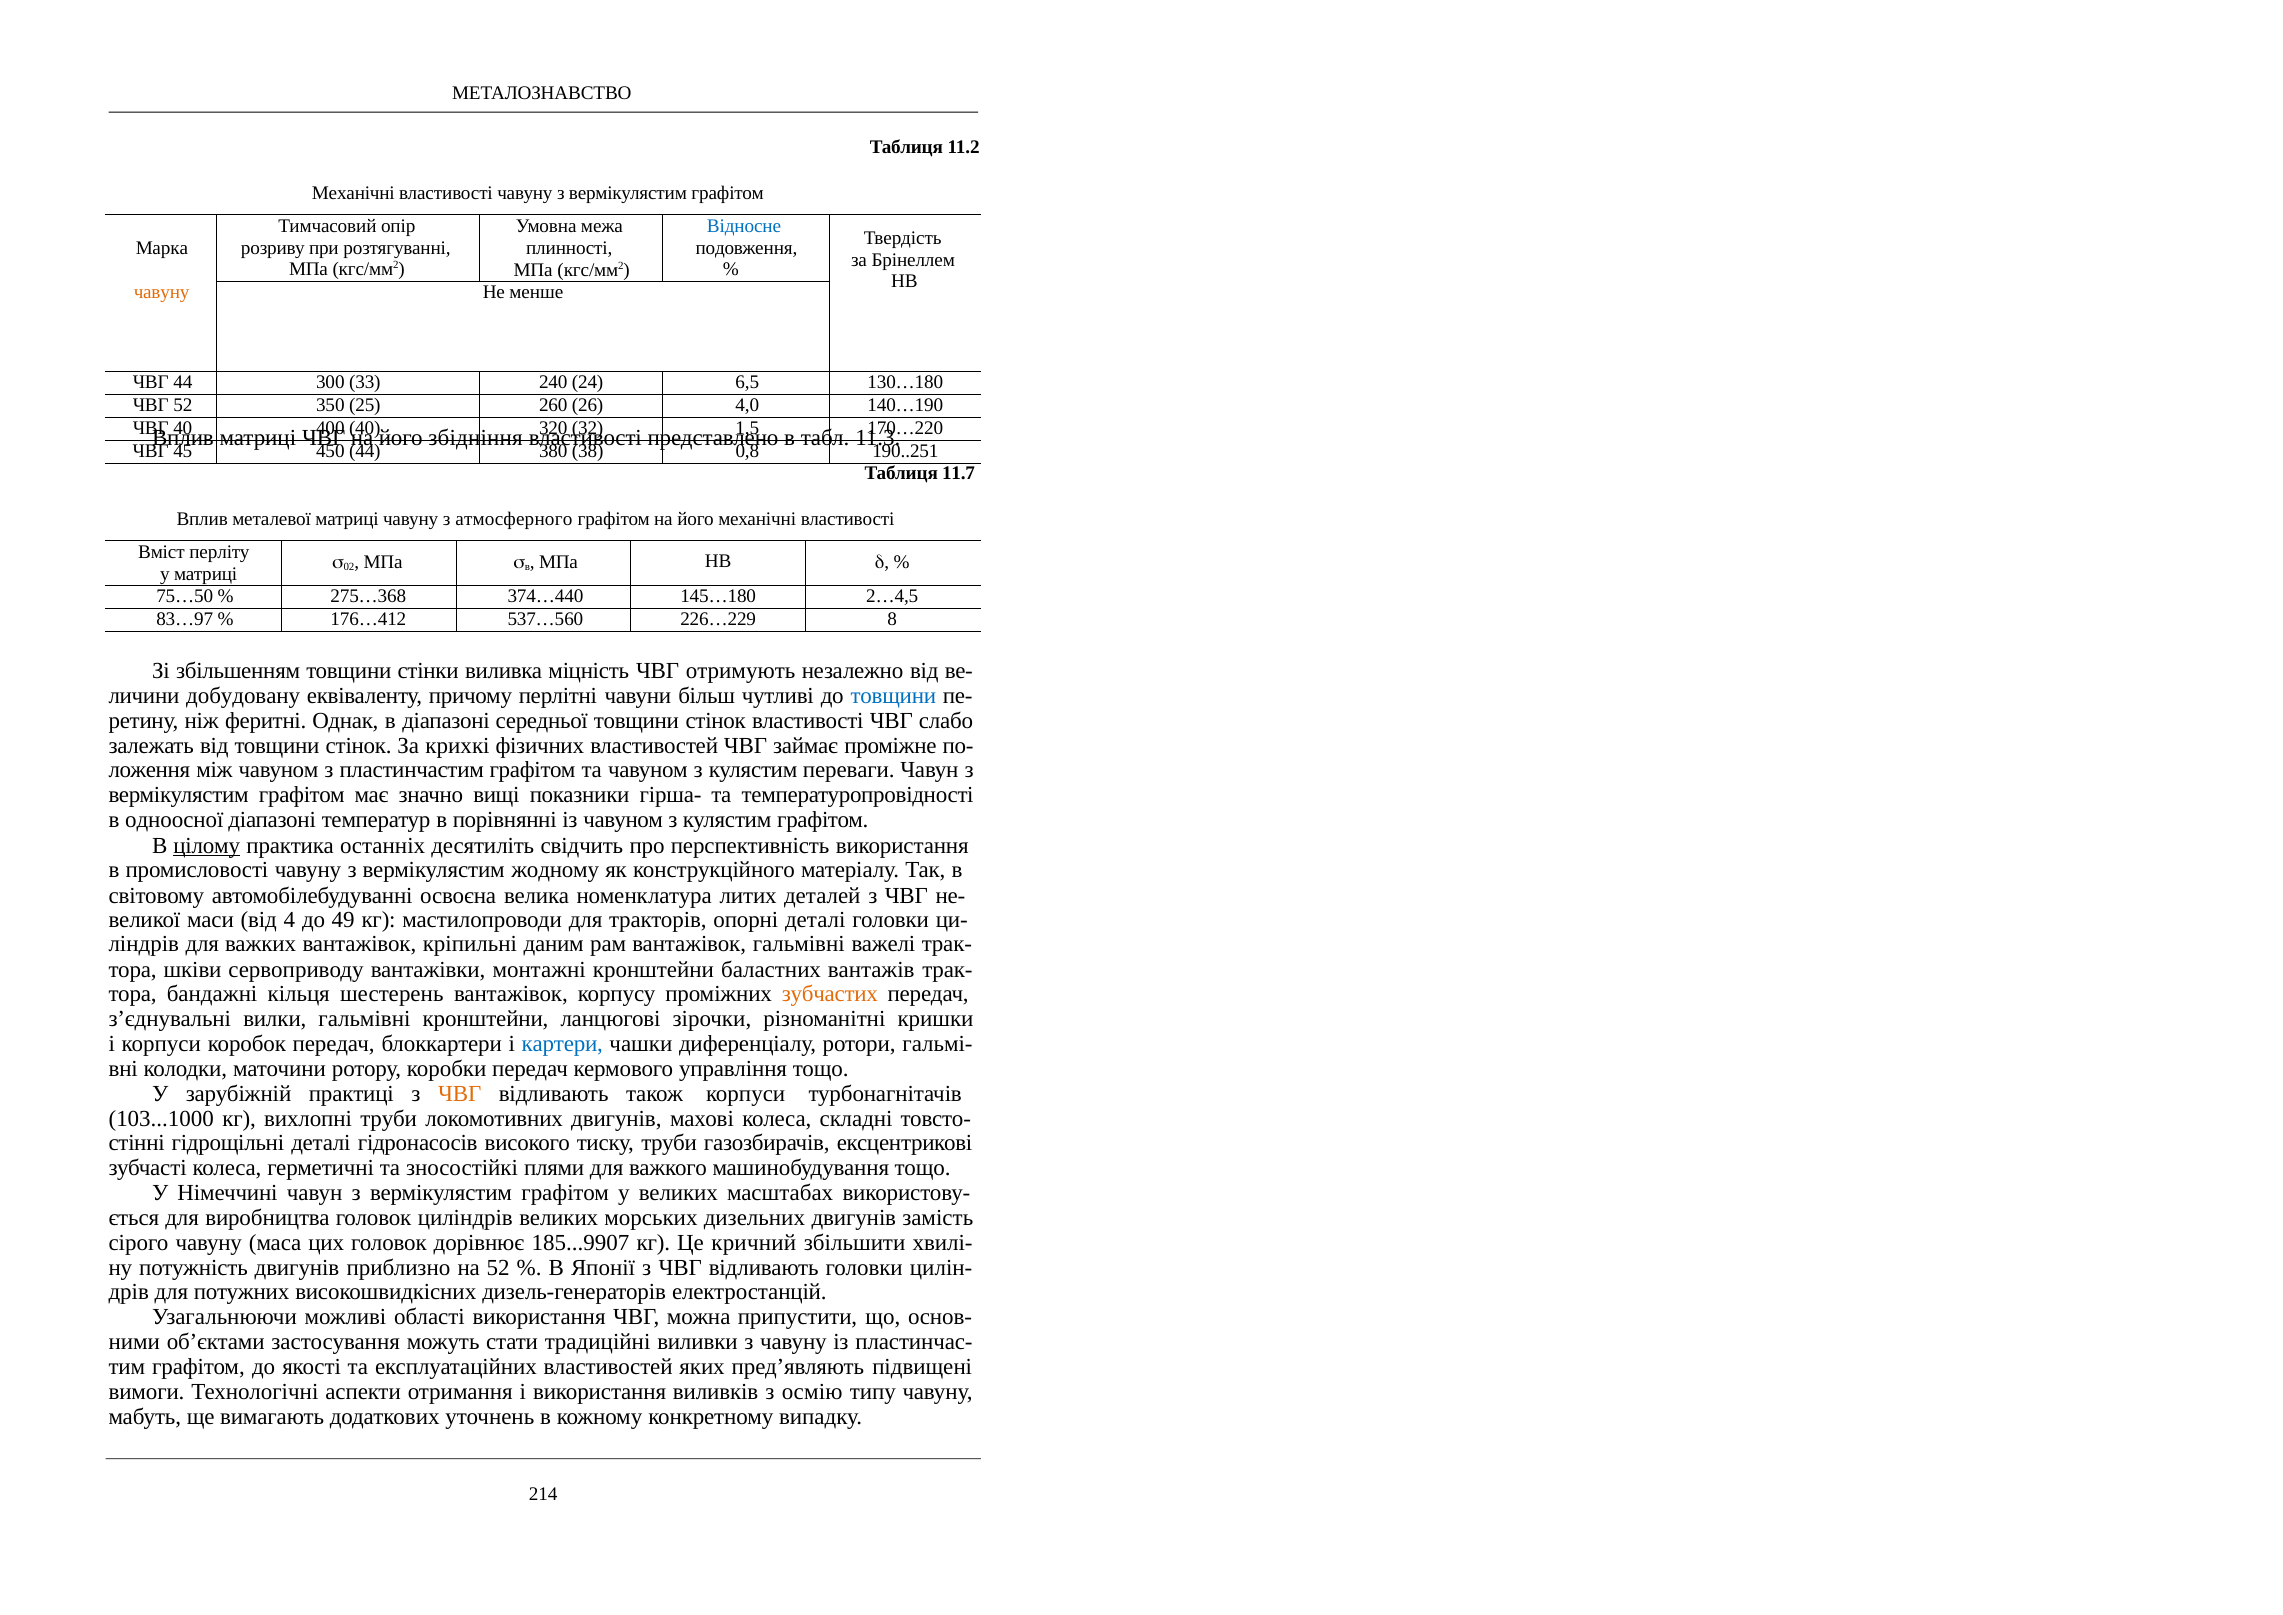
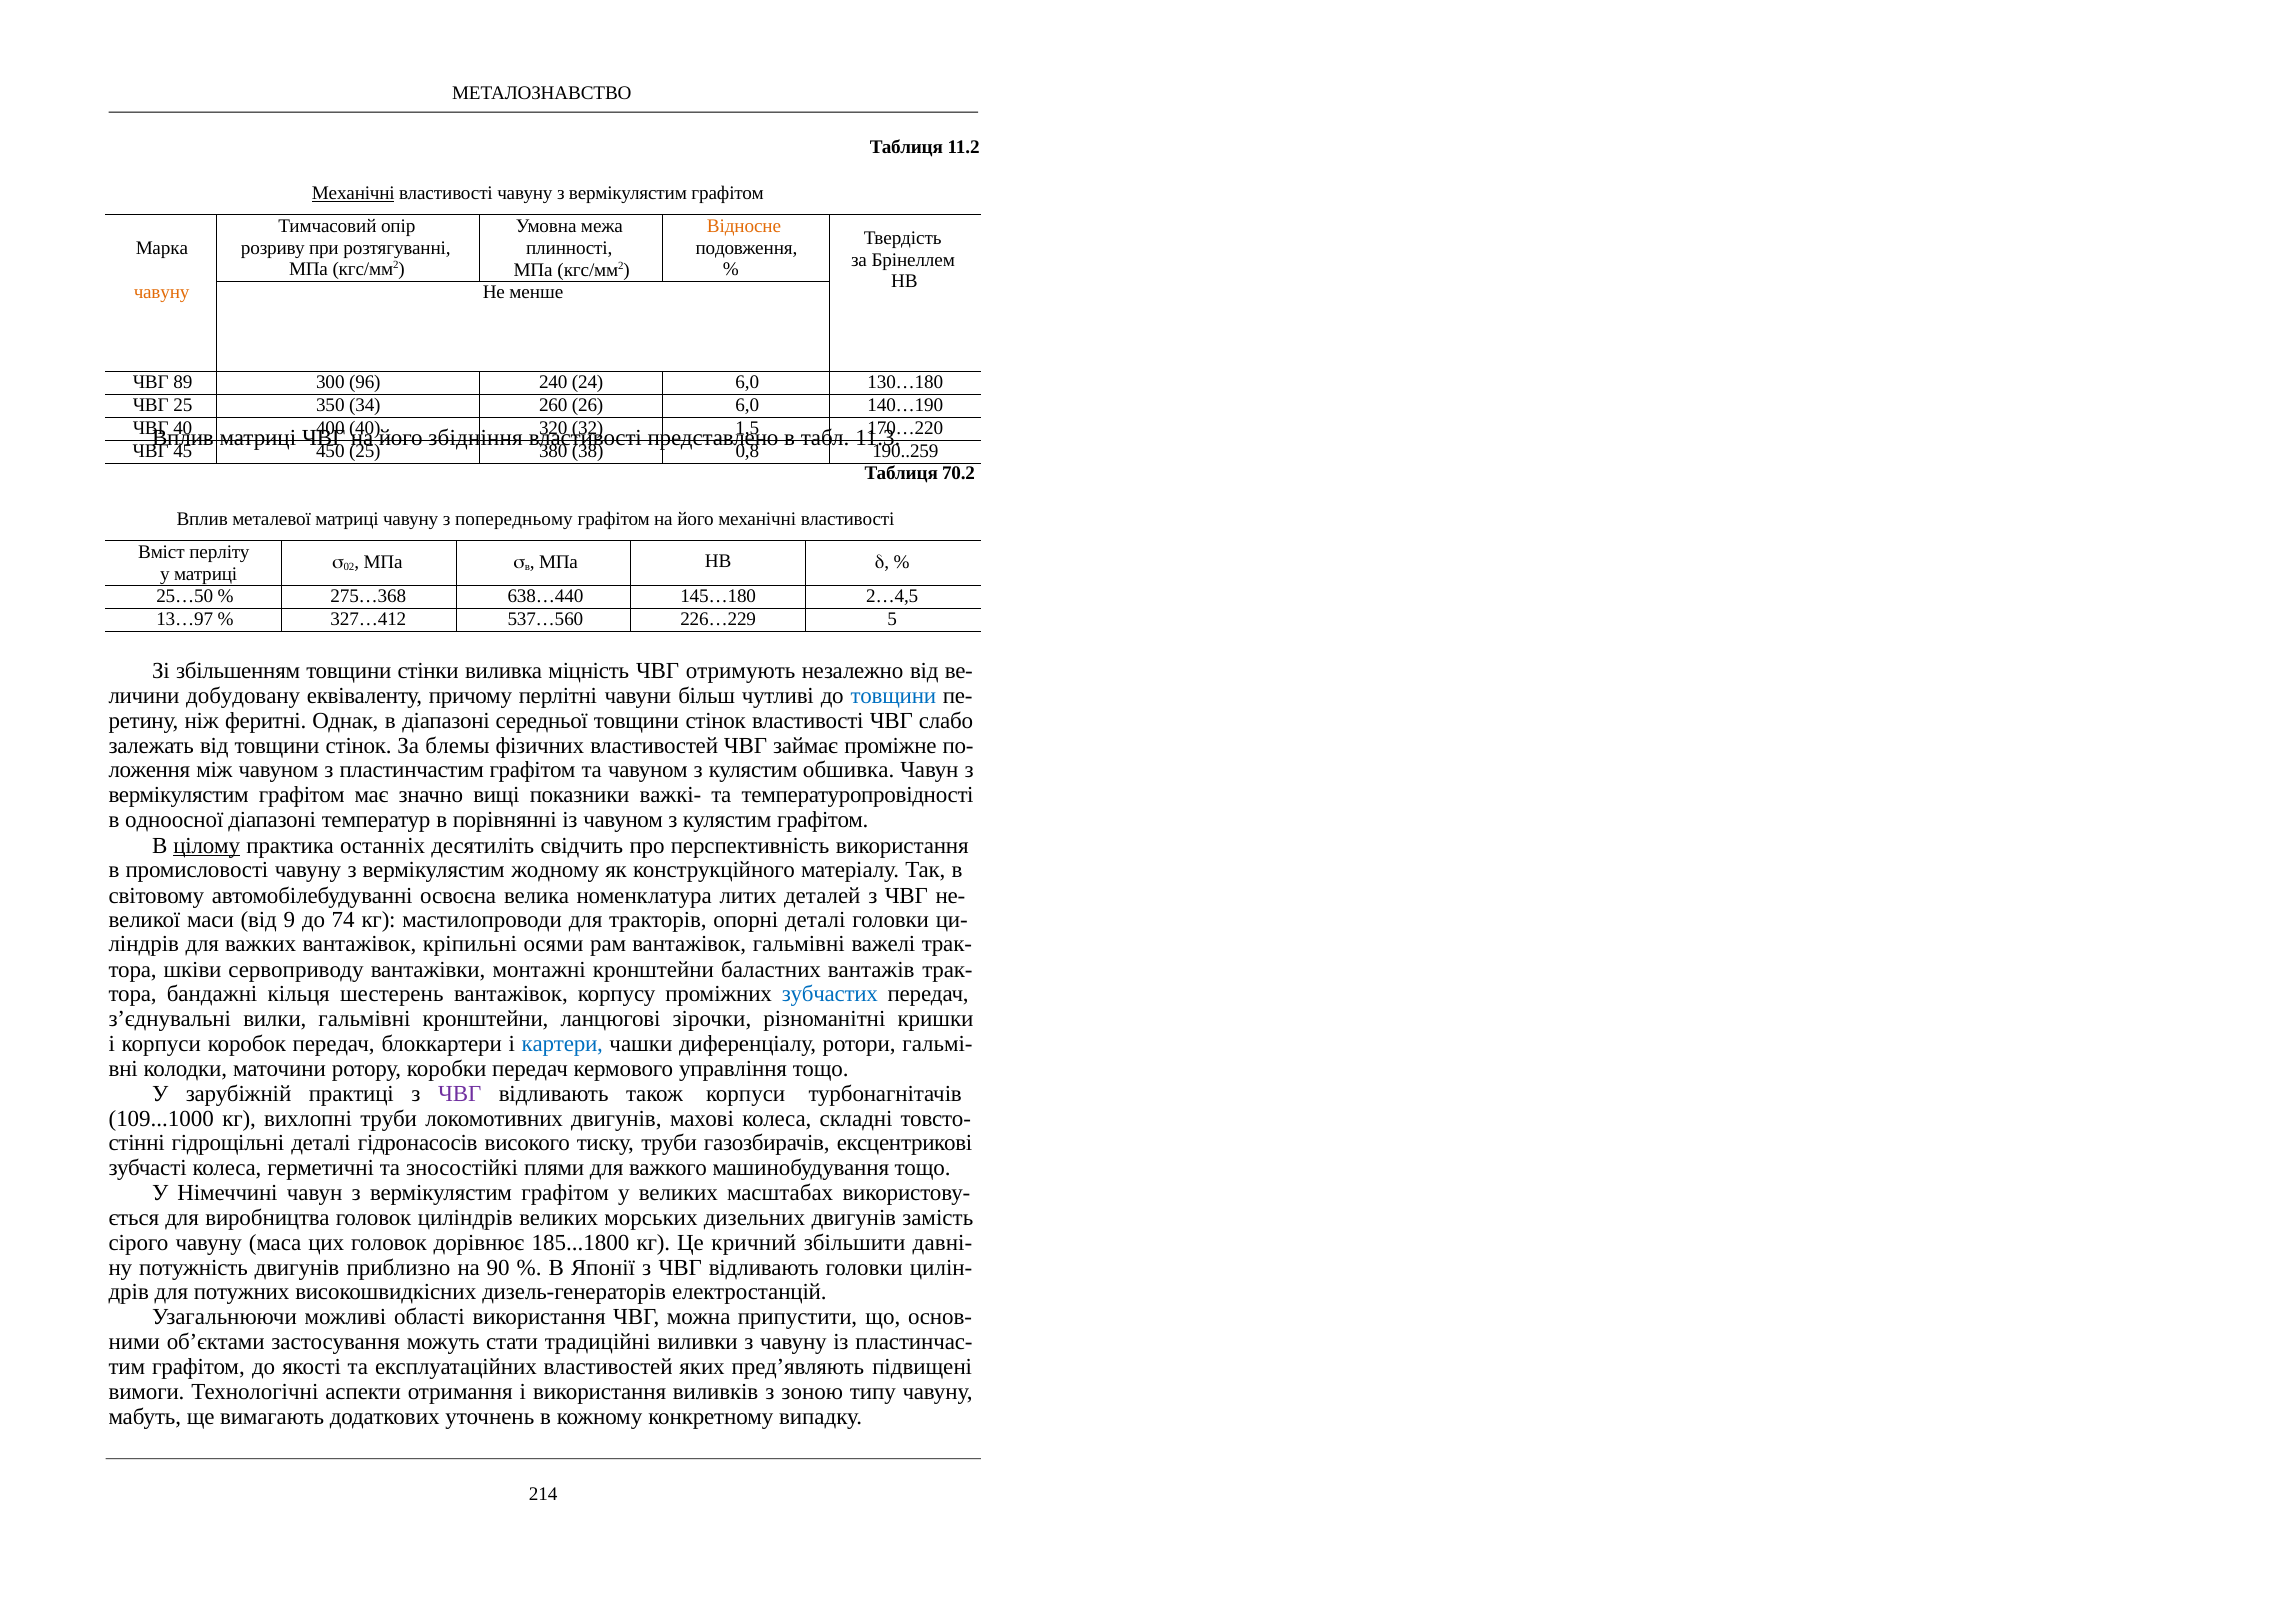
Механічні underline: none -> present (353, 193)
Відносне colour: blue -> orange (744, 227)
ЧВГ 44: 44 -> 89 (183, 382)
33: 33 -> 96 (365, 382)
24 6,5: 6,5 -> 6,0 (747, 382)
ЧВГ 52: 52 -> 25 (183, 405)
25: 25 -> 34 (365, 405)
26 4,0: 4,0 -> 6,0 (747, 405)
44: 44 -> 25 (365, 451)
190..251: 190..251 -> 190..259 (905, 451)
11.7: 11.7 -> 70.2 (959, 473)
атмосферного: атмосферного -> попередньому (514, 519)
75…50: 75…50 -> 25…50 (185, 596)
374…440: 374…440 -> 638…440 (545, 596)
83…97: 83…97 -> 13…97 (185, 619)
176…412: 176…412 -> 327…412 (368, 619)
8: 8 -> 5 (892, 619)
крихкі: крихкі -> блемы (457, 745)
переваги: переваги -> обшивка (849, 770)
гірша-: гірша- -> важкі- (670, 795)
4: 4 -> 9 (289, 920)
49: 49 -> 74 (343, 920)
даним: даним -> осями (554, 944)
зубчастих colour: orange -> blue (830, 994)
ЧВГ colour: orange -> purple (460, 1094)
103...1000: 103...1000 -> 109...1000 (161, 1118)
185...9907: 185...9907 -> 185...1800 (581, 1243)
хвилі-: хвилі- -> давні- (943, 1243)
на 52: 52 -> 90 (498, 1268)
осмію: осмію -> зоною (812, 1392)
